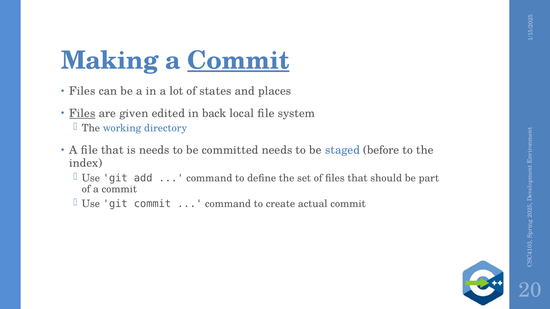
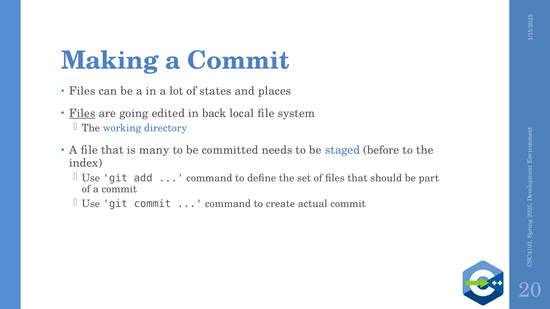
Commit underline: present -> none (239, 60)
given: given -> going (134, 113)
is needs: needs -> many (154, 150)
